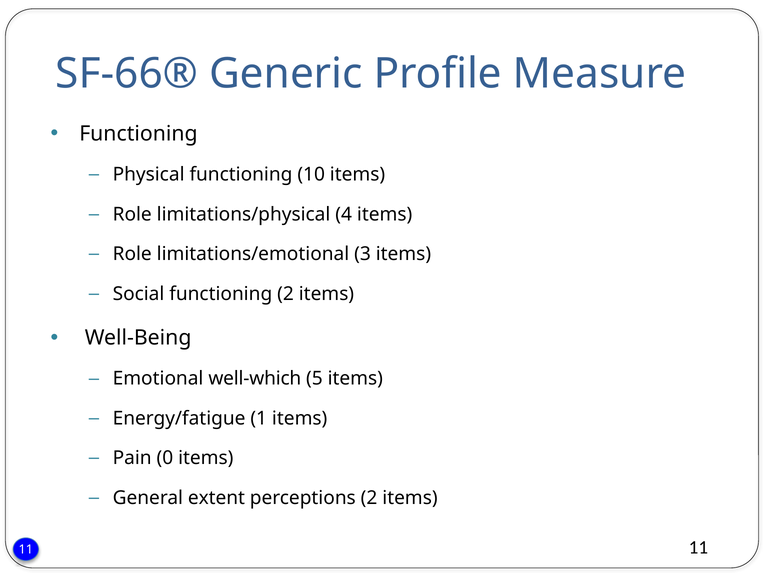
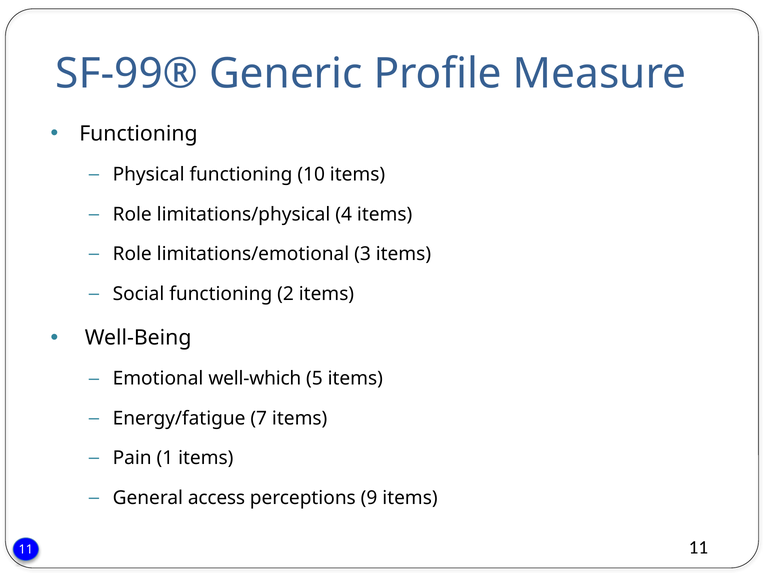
SF-66®: SF-66® -> SF-99® (127, 74)
1: 1 -> 7 (259, 418)
0: 0 -> 1 (165, 458)
extent: extent -> access (217, 498)
perceptions 2: 2 -> 9 (369, 498)
